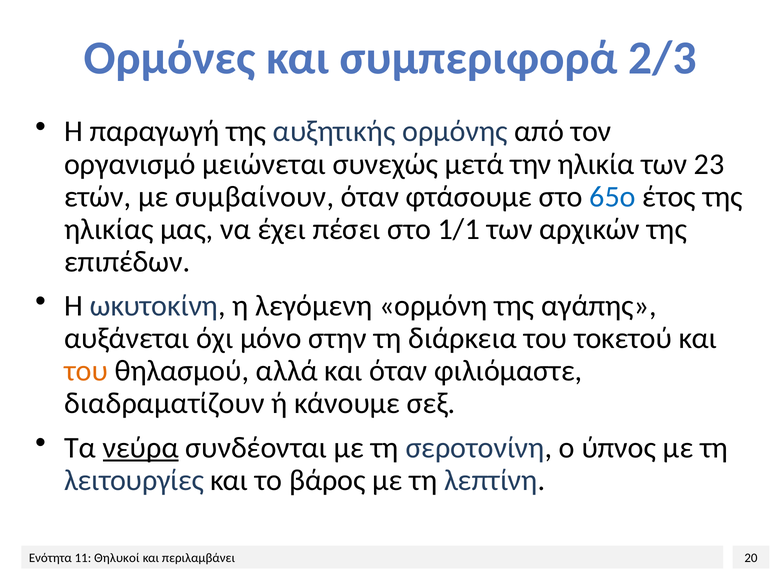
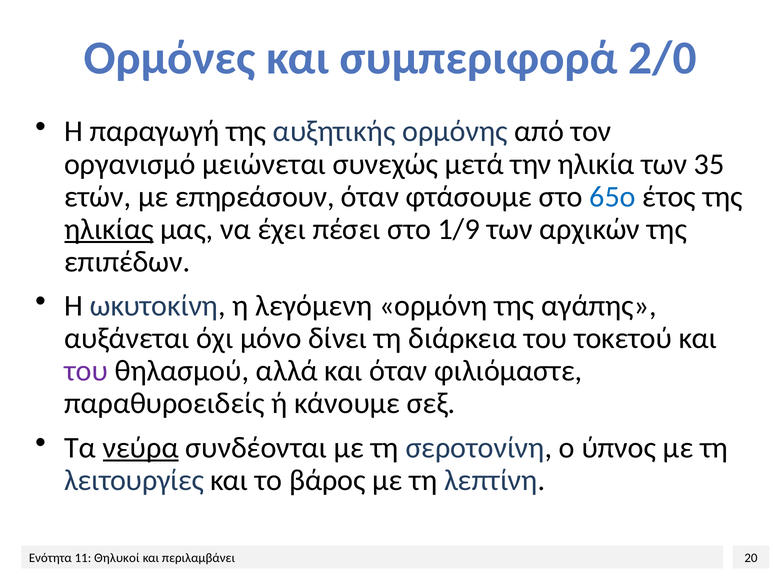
2/3: 2/3 -> 2/0 (662, 58)
23: 23 -> 35 (709, 164)
συμβαίνουν: συμβαίνουν -> επηρεάσουν (255, 197)
ηλικίας underline: none -> present (109, 229)
1/1: 1/1 -> 1/9 (459, 229)
στην: στην -> δίνει (338, 339)
του colour: orange -> purple (86, 371)
διαδραματίζουν: διαδραματίζουν -> παραθυροειδείς (165, 404)
